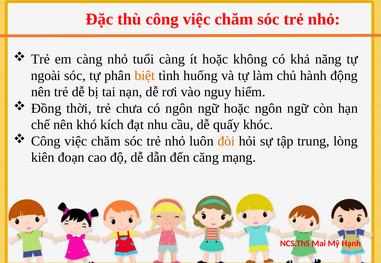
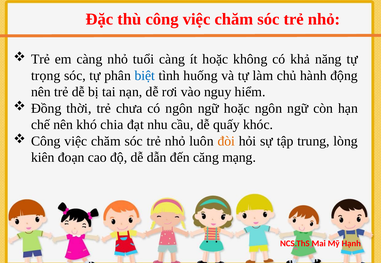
ngoài: ngoài -> trọng (46, 76)
biệt colour: orange -> blue (145, 76)
kích: kích -> chia (112, 125)
